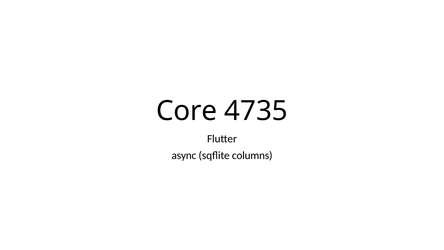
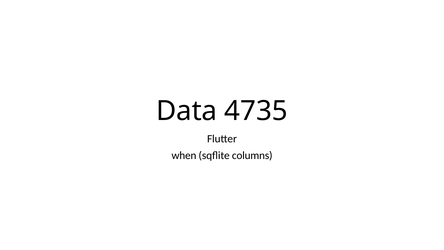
Core: Core -> Data (187, 111)
async: async -> when (184, 155)
